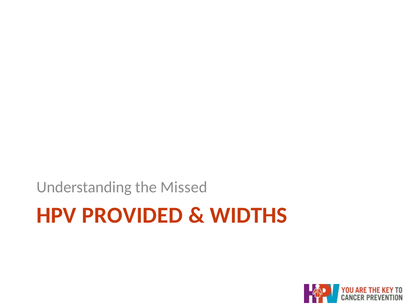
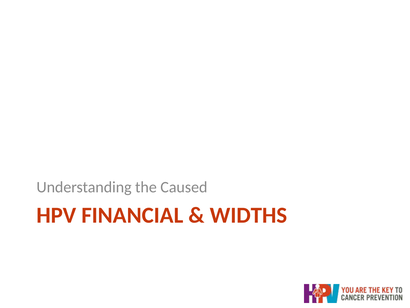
Missed: Missed -> Caused (184, 187)
PROVIDED: PROVIDED -> FINANCIAL (132, 215)
